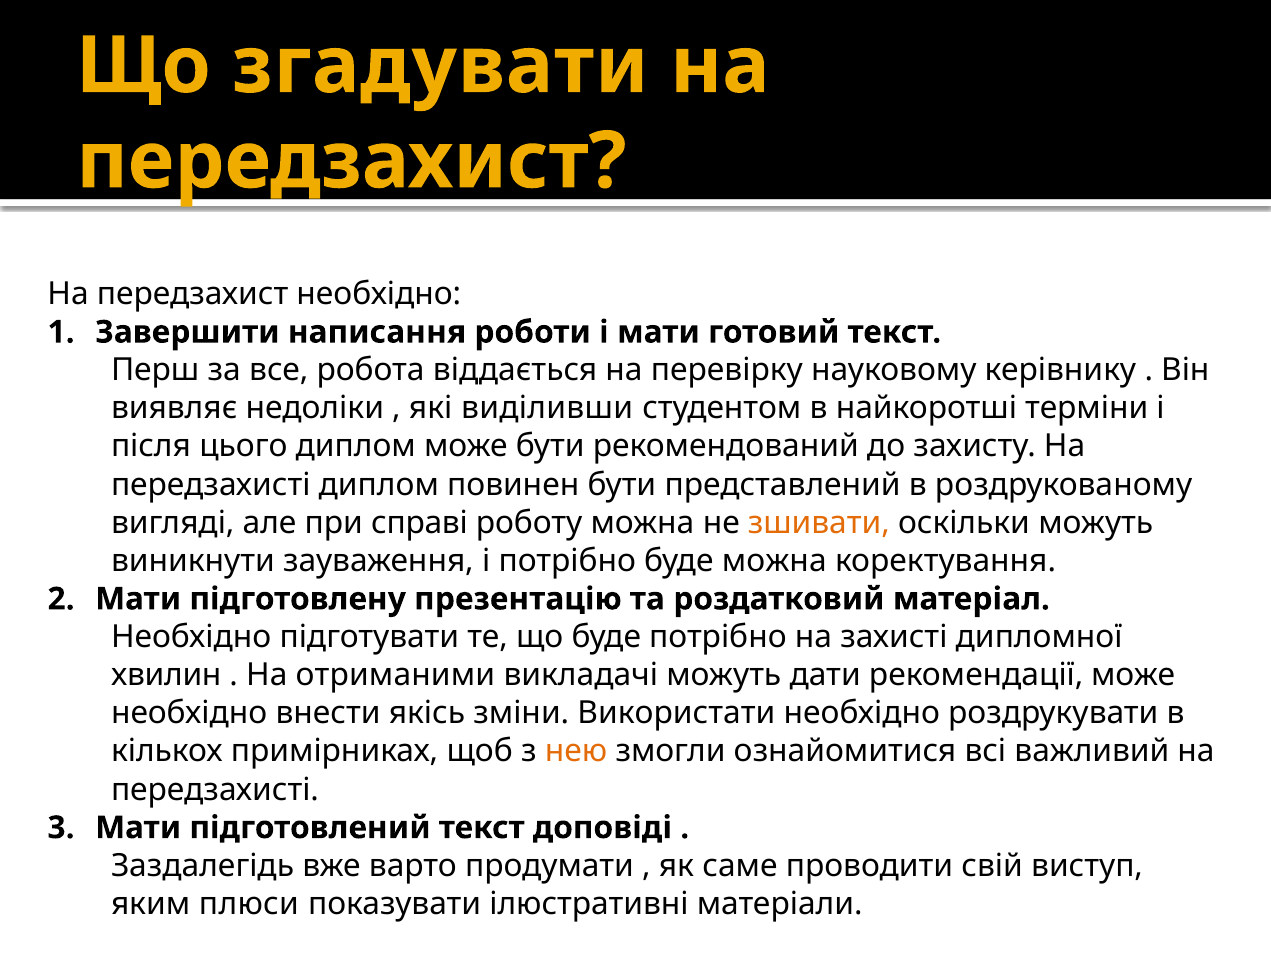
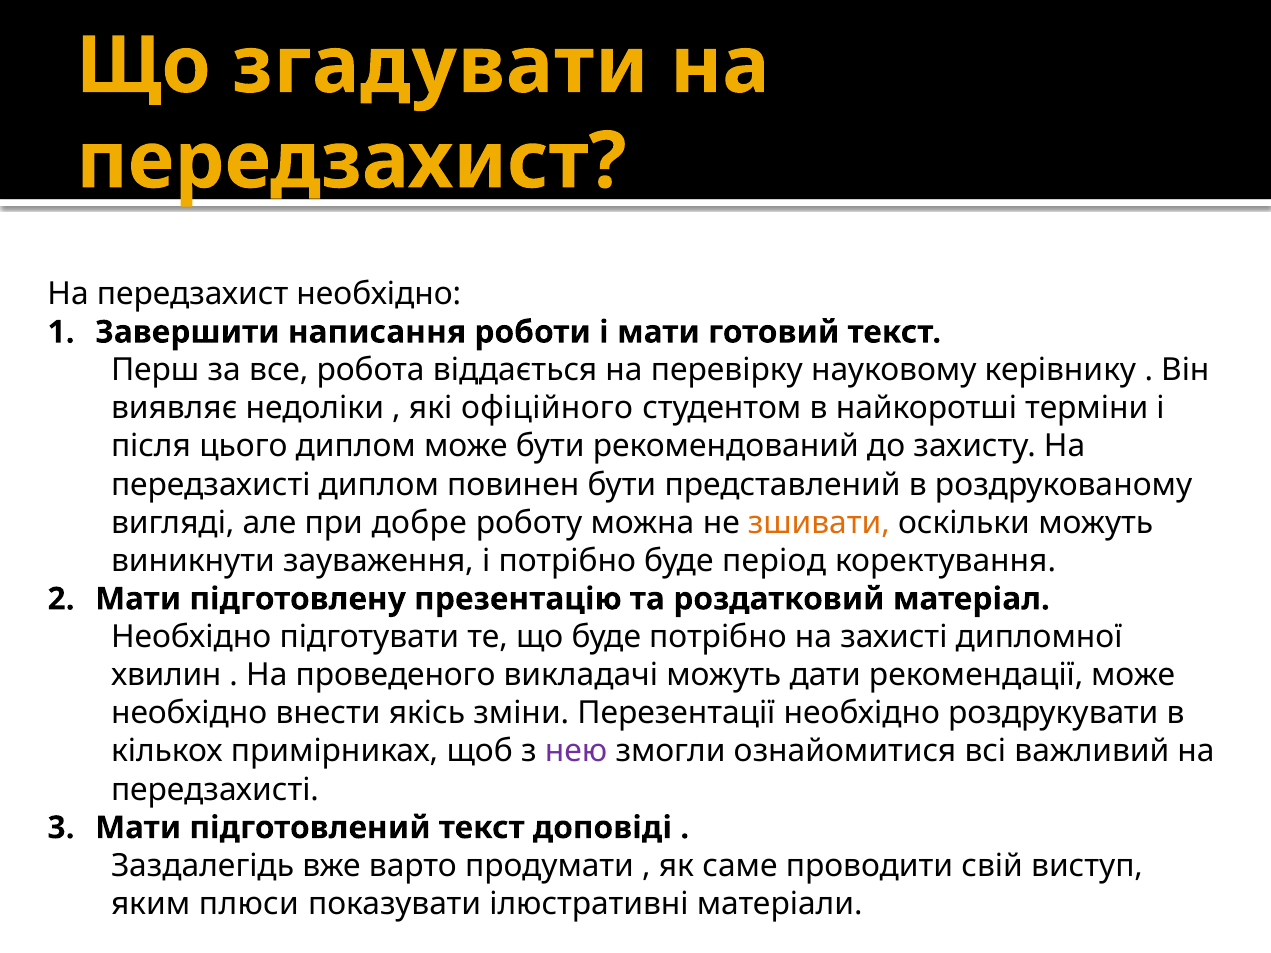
виділивши: виділивши -> офіційного (547, 408)
справі: справі -> добре (419, 523)
буде можна: можна -> період (774, 561)
отриманими: отриманими -> проведеного (396, 675)
Використати: Використати -> Перезентації (676, 714)
нею colour: orange -> purple (576, 752)
